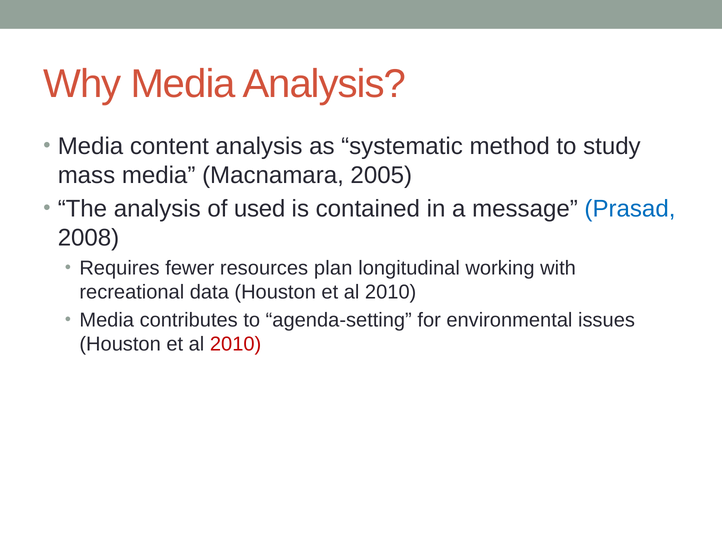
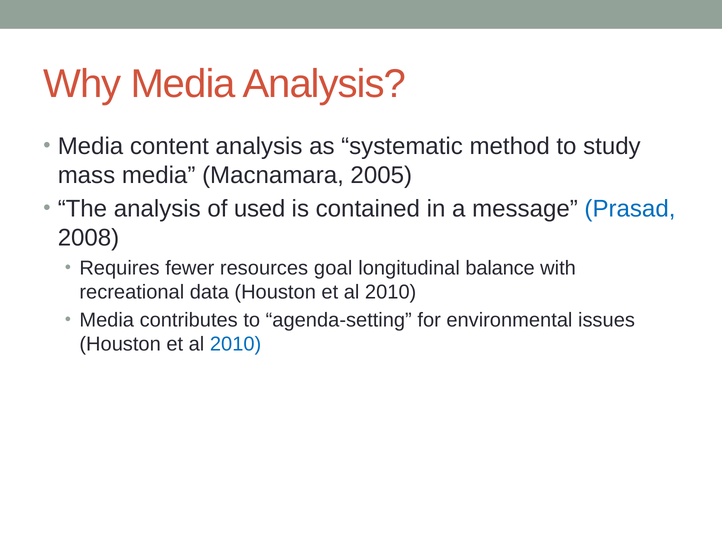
plan: plan -> goal (333, 268)
working: working -> balance (500, 268)
2010 colour: red -> blue (236, 344)
